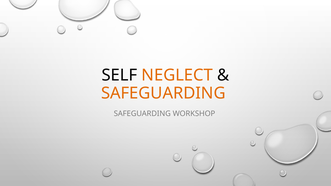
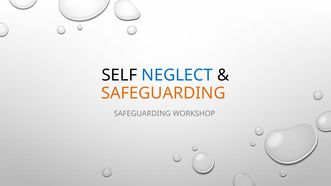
NEGLECT colour: orange -> blue (177, 75)
